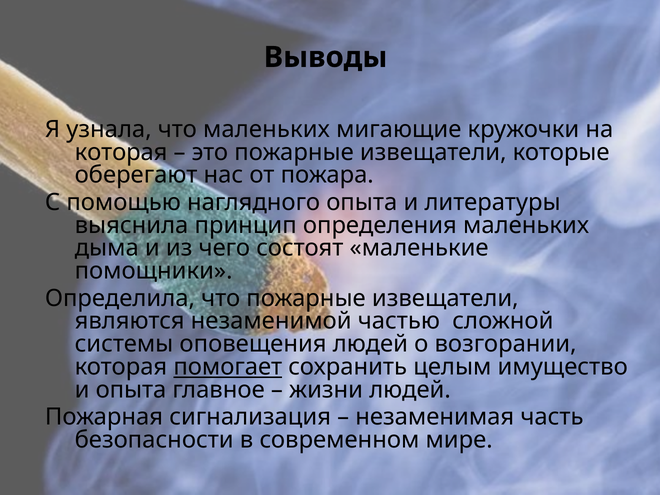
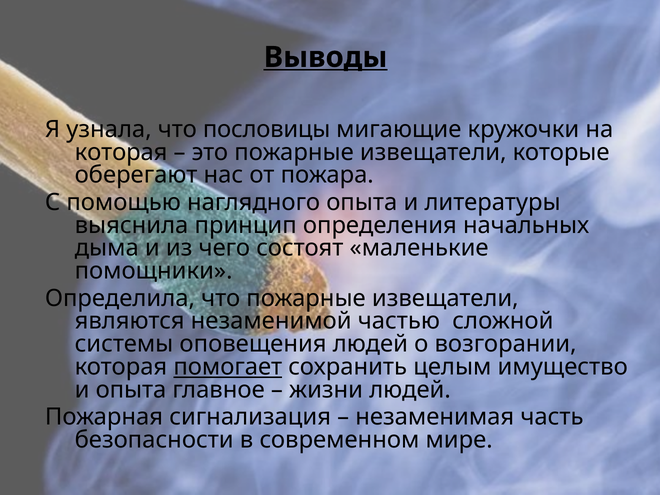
Выводы underline: none -> present (326, 57)
что маленьких: маленьких -> пословицы (267, 129)
определения маленьких: маленьких -> начальных (526, 225)
